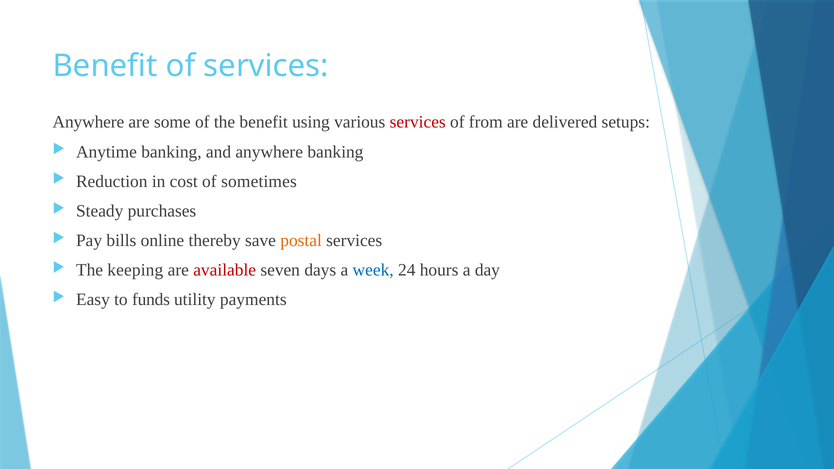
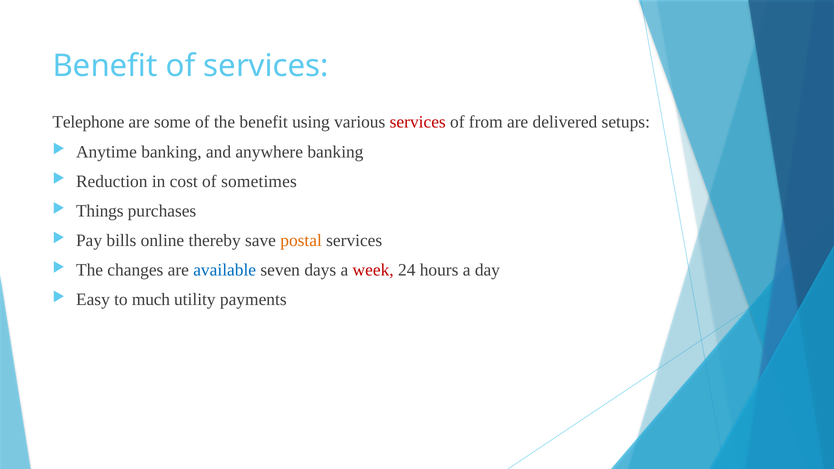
Anywhere: Anywhere -> Telephone (88, 122)
Steady: Steady -> Things (100, 211)
keeping: keeping -> changes (135, 270)
available colour: red -> blue (225, 270)
week colour: blue -> red (373, 270)
funds: funds -> much (151, 300)
